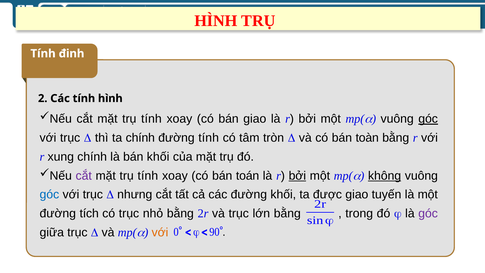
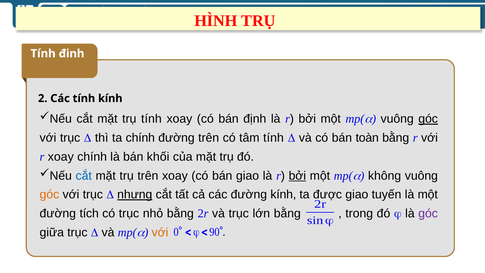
tính hình: hình -> kính (110, 98)
bán giao: giao -> định (255, 119)
đường tính: tính -> trên (209, 138)
tâm tròn: tròn -> tính (273, 138)
r xung: xung -> xoay (61, 157)
cắt colour: purple -> blue (84, 176)
tính: tính -> trên (148, 176)
bán toán: toán -> giao (248, 176)
không underline: present -> none (385, 176)
góc colour: blue -> orange (49, 194)
nhưng underline: none -> present (135, 194)
đường khối: khối -> kính (283, 194)
